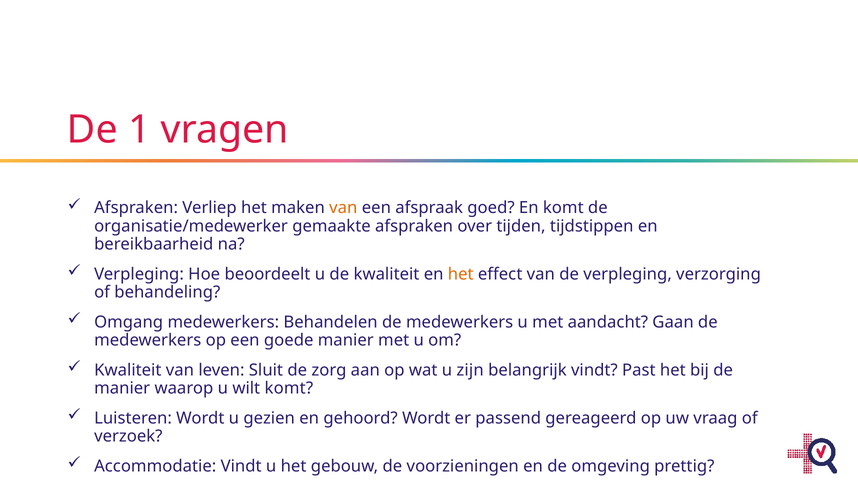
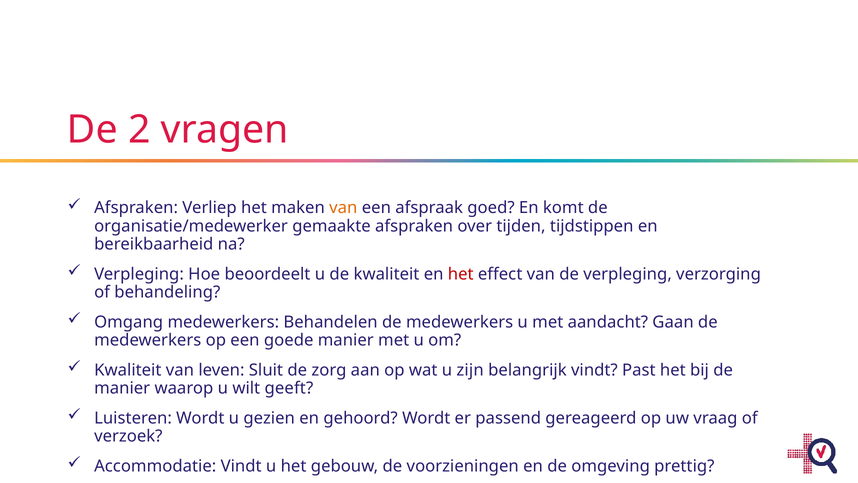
1: 1 -> 2 (139, 130)
het colour: orange -> red (461, 274)
wilt komt: komt -> geeft (289, 388)
